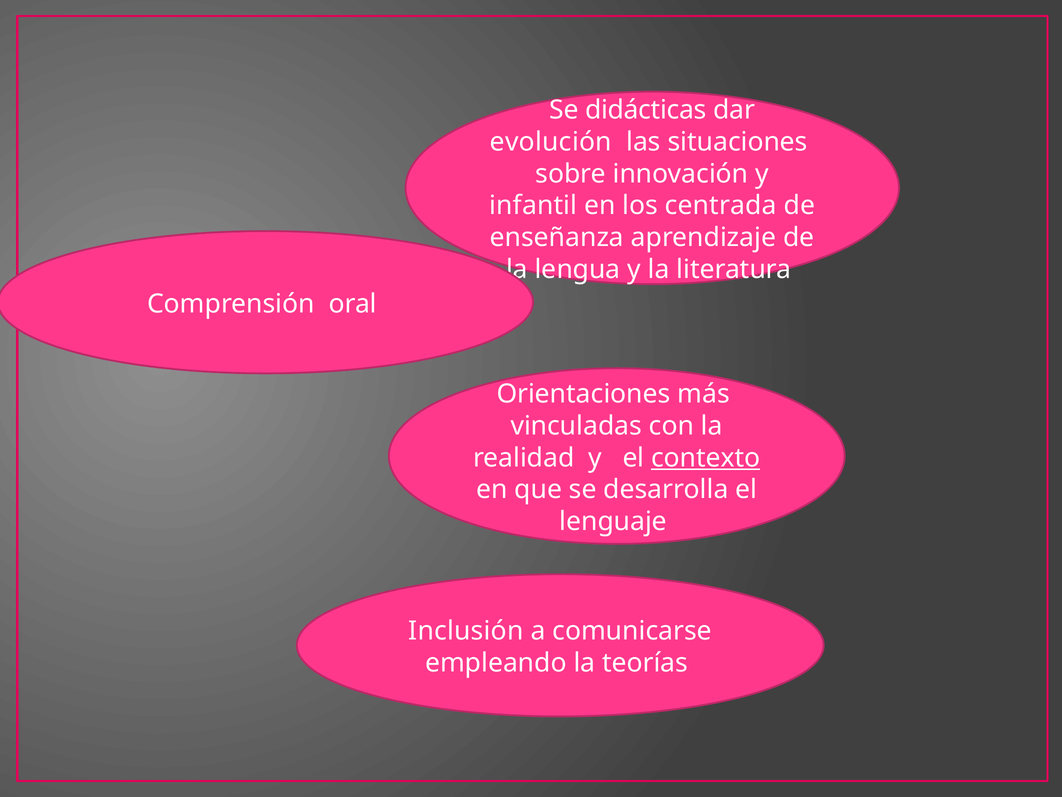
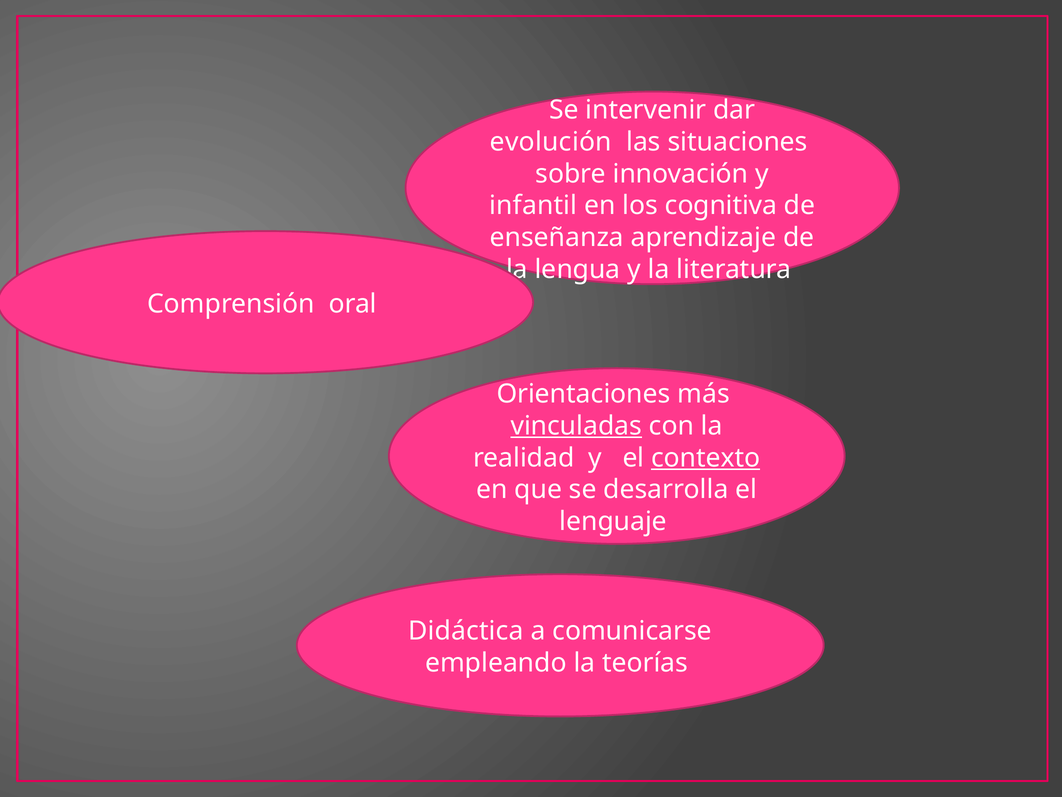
didácticas: didácticas -> intervenir (646, 110)
centrada: centrada -> cognitiva (721, 206)
vinculadas underline: none -> present (576, 426)
Inclusión: Inclusión -> Didáctica (466, 631)
